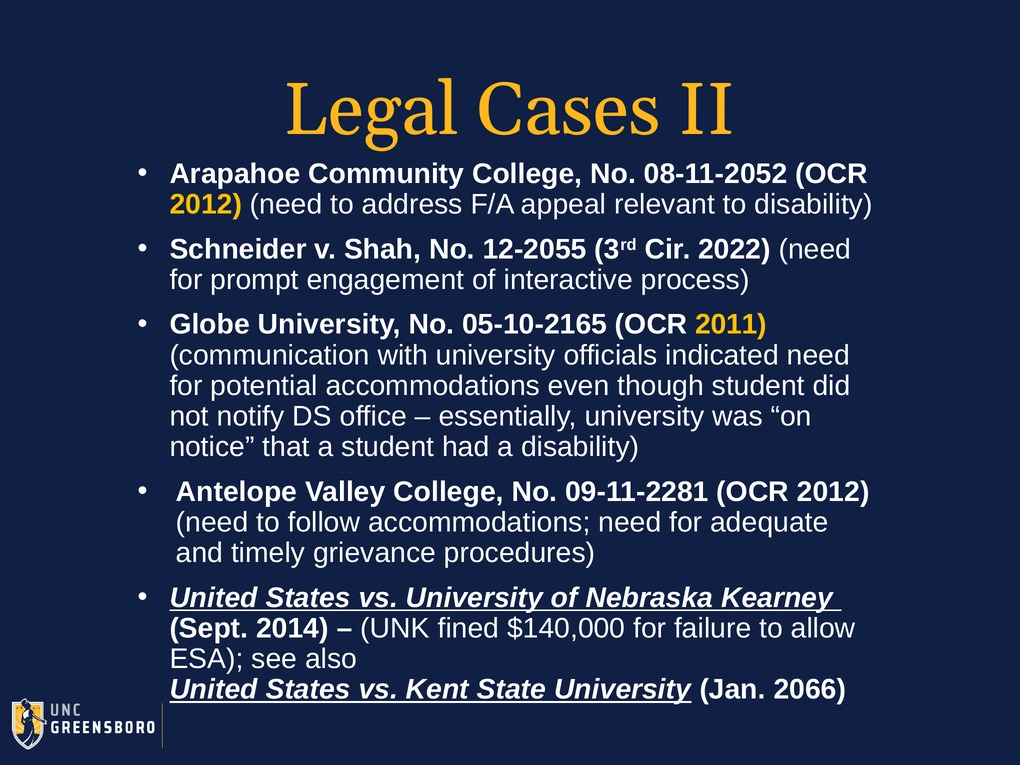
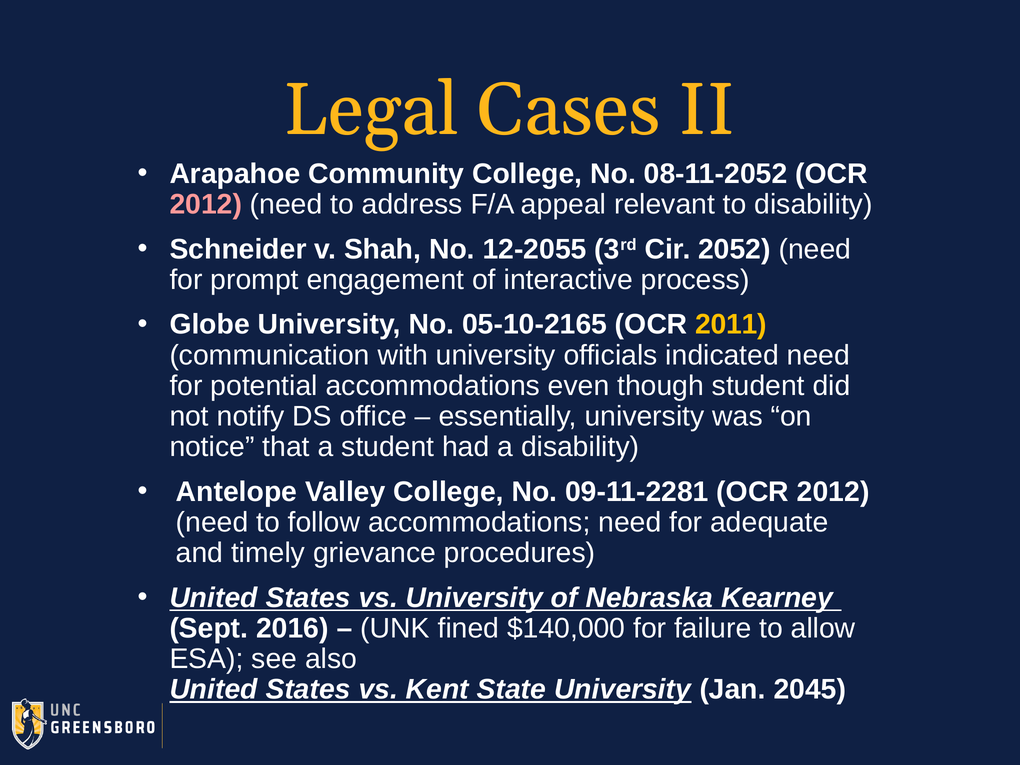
2012 colour: yellow -> pink (206, 204)
2022: 2022 -> 2052 (734, 249)
2014: 2014 -> 2016 (292, 628)
2066: 2066 -> 2045 (810, 690)
